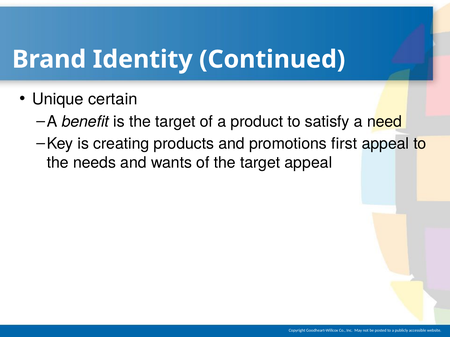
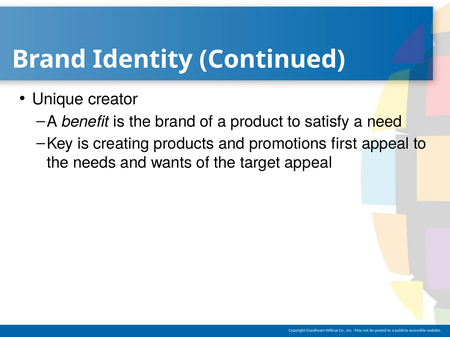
certain: certain -> creator (113, 99)
is the target: target -> brand (175, 122)
